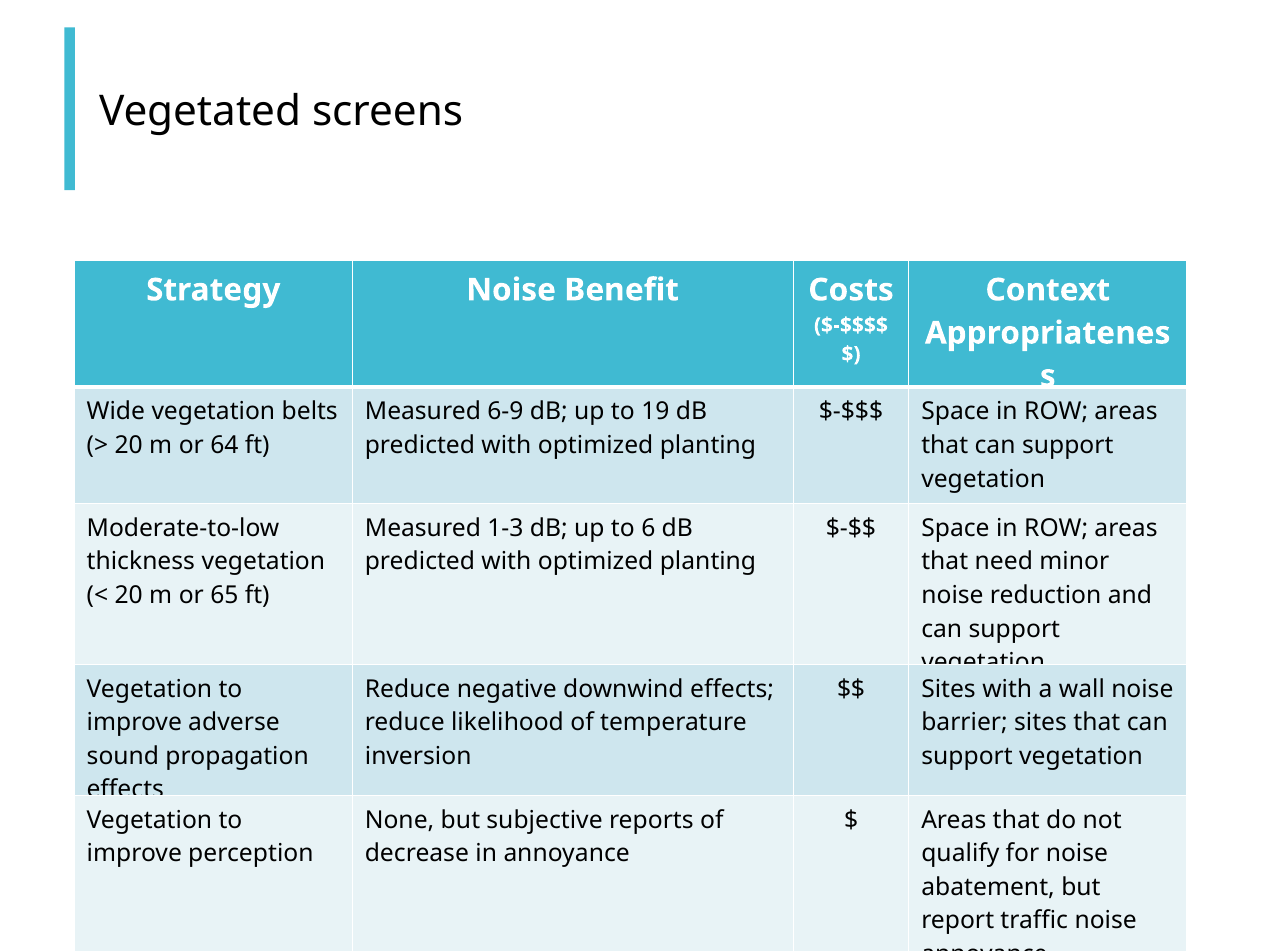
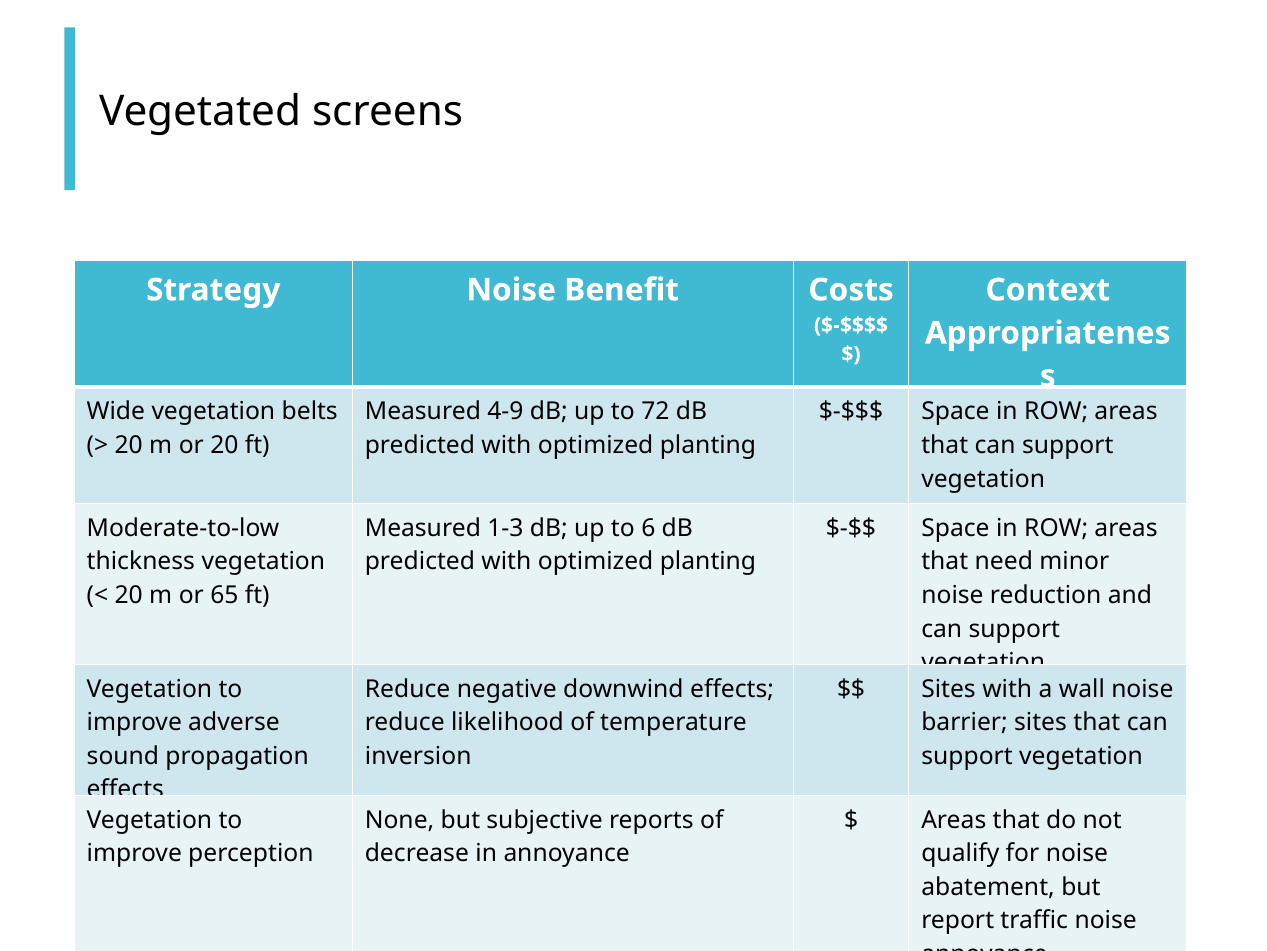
6-9: 6-9 -> 4-9 (505, 411)
19: 19 -> 72 (655, 411)
or 64: 64 -> 20 (224, 445)
